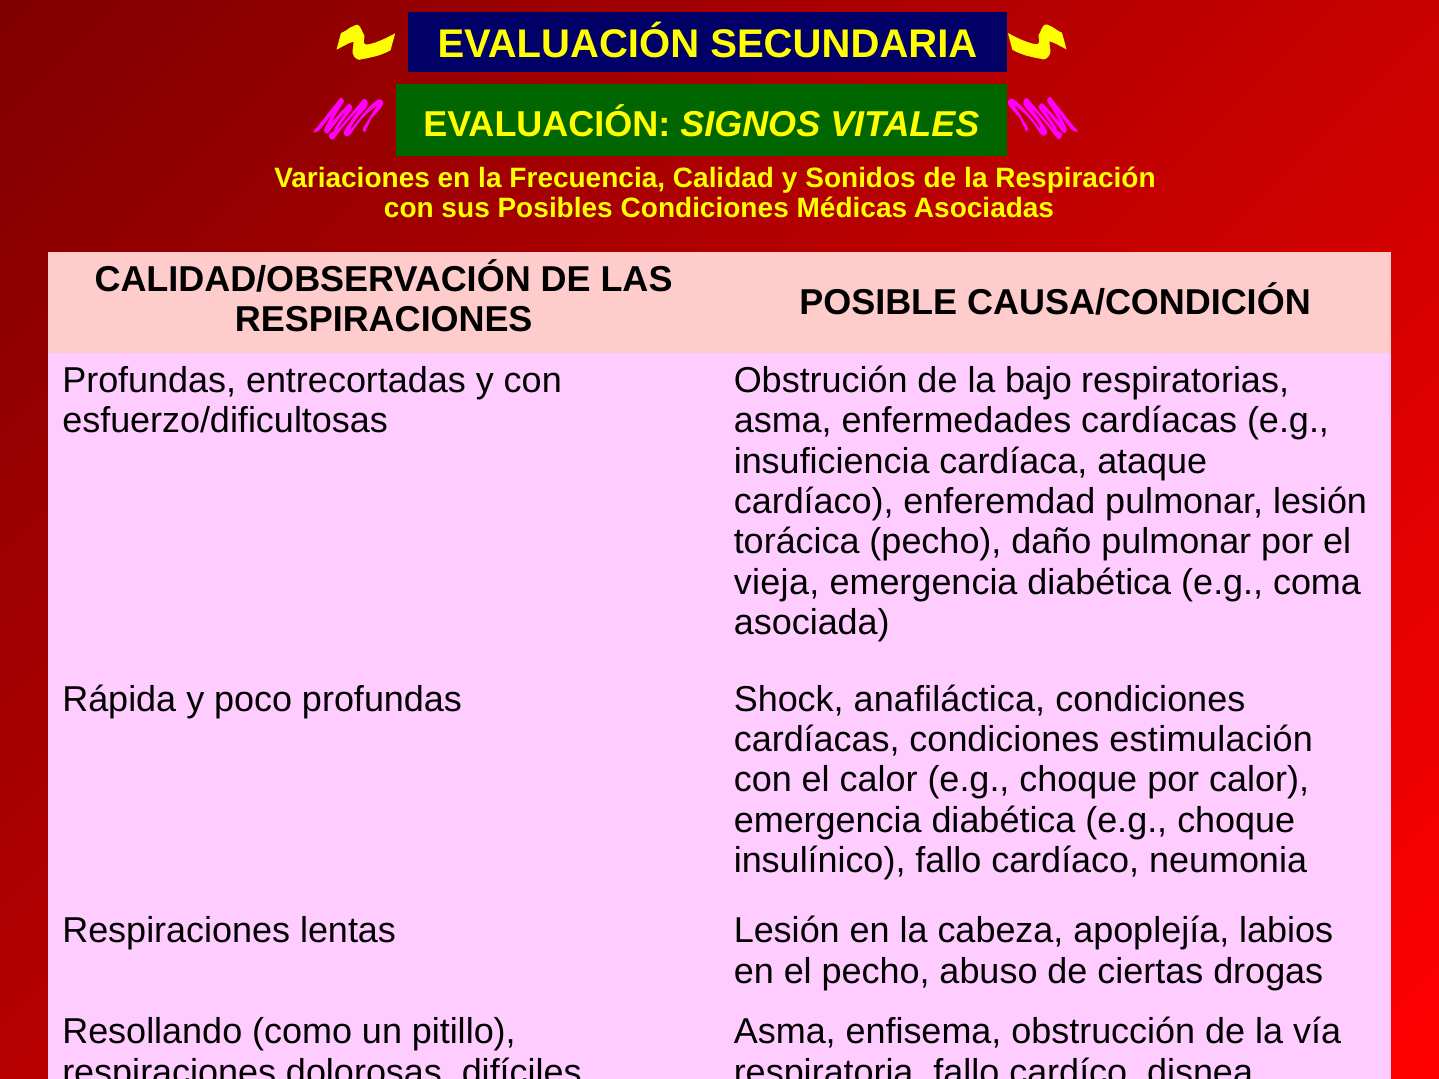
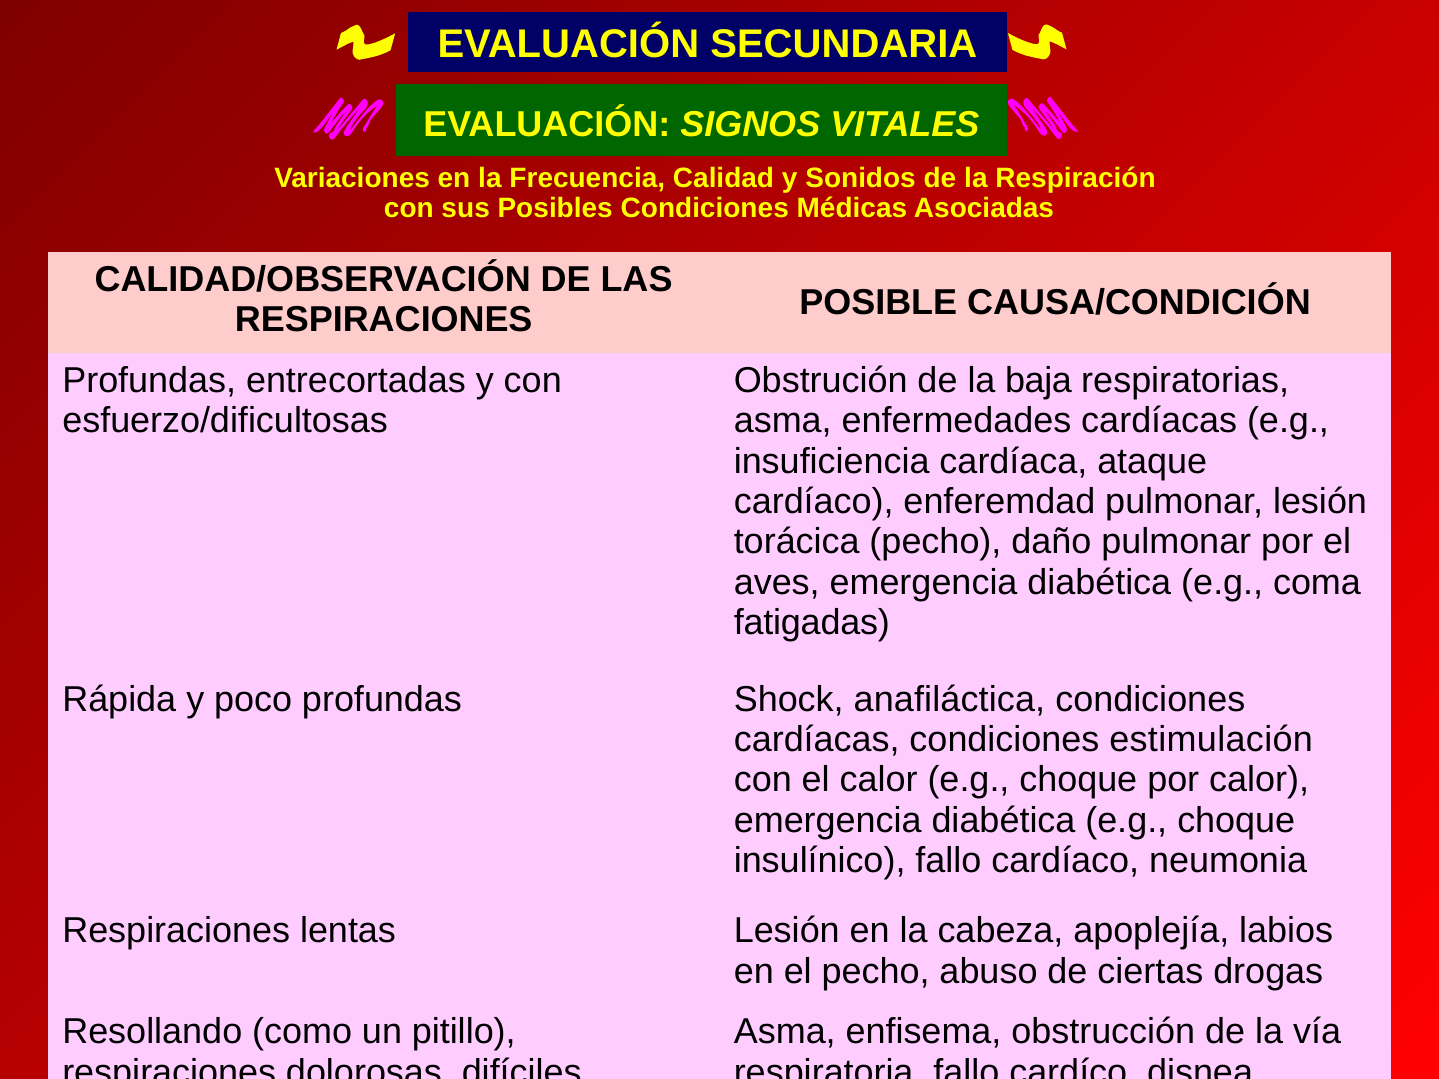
bajo: bajo -> baja (1039, 381)
vieja: vieja -> aves (777, 582)
asociada: asociada -> fatigadas (812, 623)
